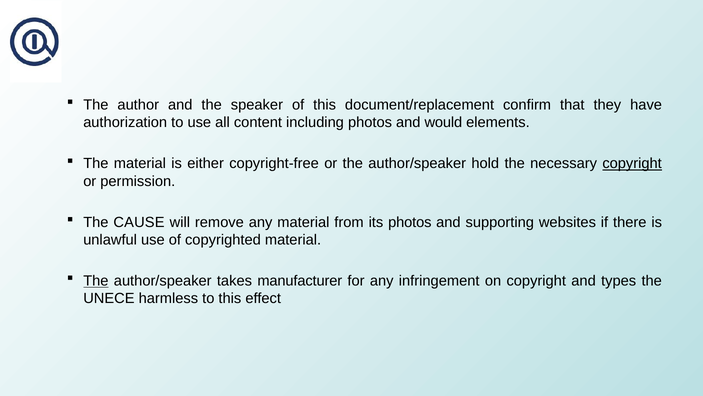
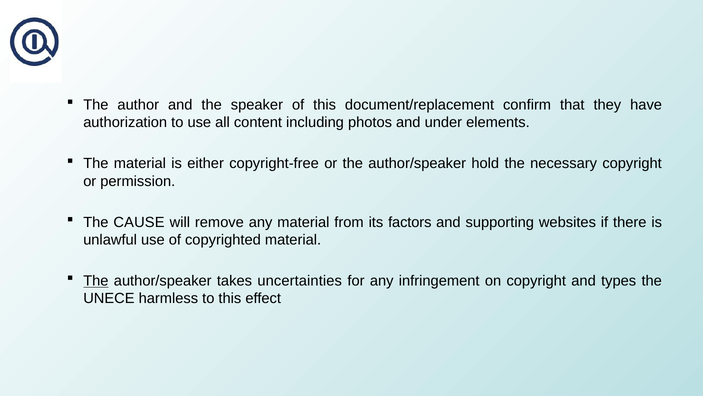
would: would -> under (443, 122)
copyright underline: present -> none (632, 163)
its photos: photos -> factors (410, 222)
manufacturer: manufacturer -> uncertainties (300, 281)
